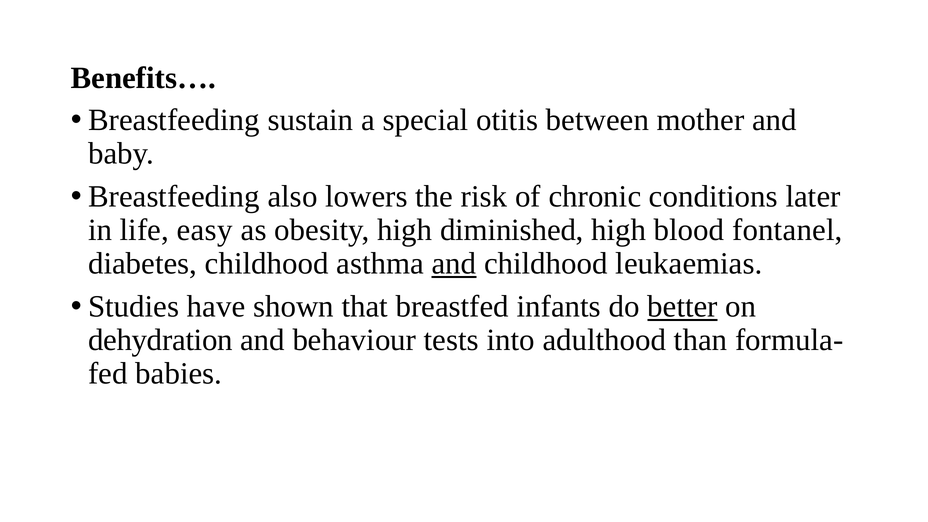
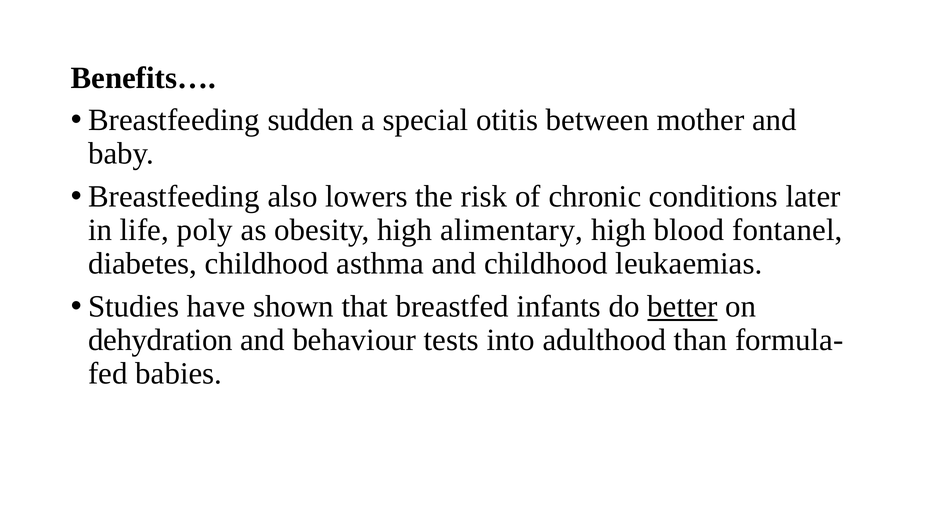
sustain: sustain -> sudden (311, 120)
easy: easy -> poly (205, 230)
diminished: diminished -> alimentary (512, 230)
and underline: present -> none (454, 264)
